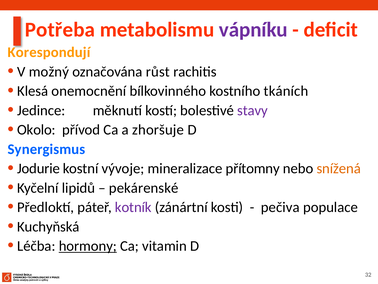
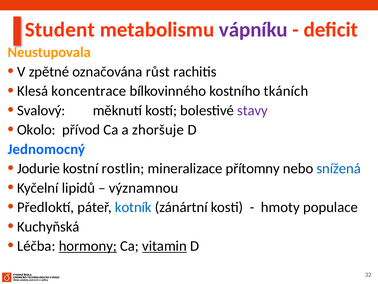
Potřeba: Potřeba -> Student (60, 30)
Korespondují: Korespondují -> Neustupovala (49, 52)
možný: možný -> zpětné (49, 72)
onemocnění: onemocnění -> koncentrace (89, 91)
Jedince: Jedince -> Svalový (41, 110)
Synergismus: Synergismus -> Jednomocný (46, 149)
vývoje: vývoje -> rostlin (123, 168)
snížená colour: orange -> blue (339, 168)
pekárenské: pekárenské -> významnou (144, 188)
kotník colour: purple -> blue (133, 207)
pečiva: pečiva -> hmoty (280, 207)
vitamin underline: none -> present (164, 246)
